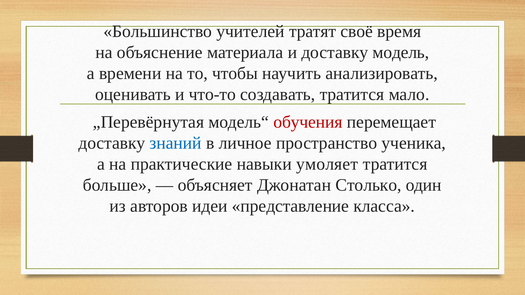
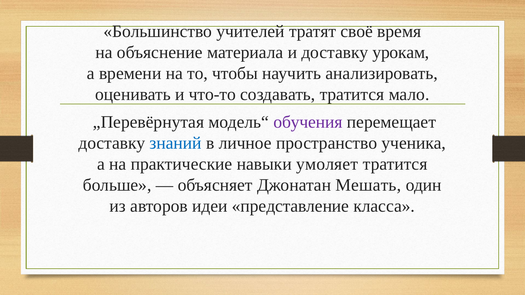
модель: модель -> урокам (401, 52)
обучения colour: red -> purple (308, 122)
Столько: Столько -> Мешать (368, 185)
